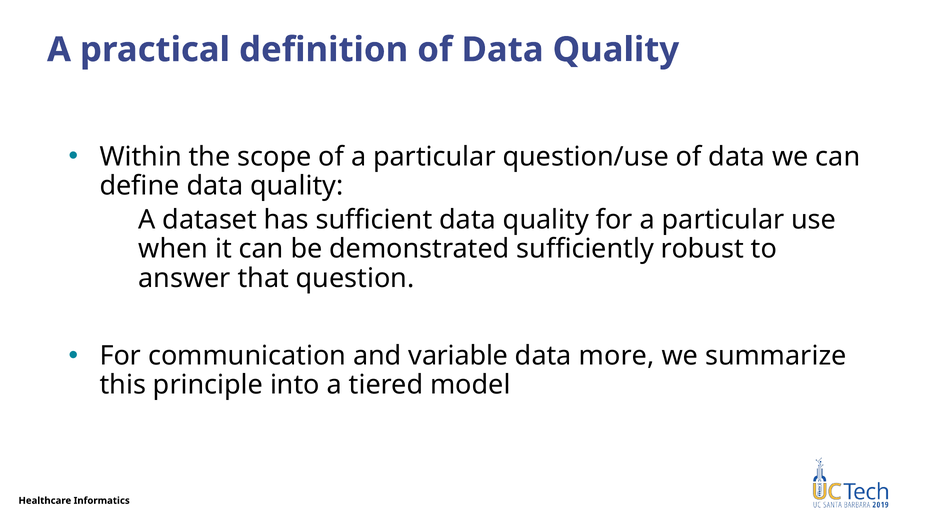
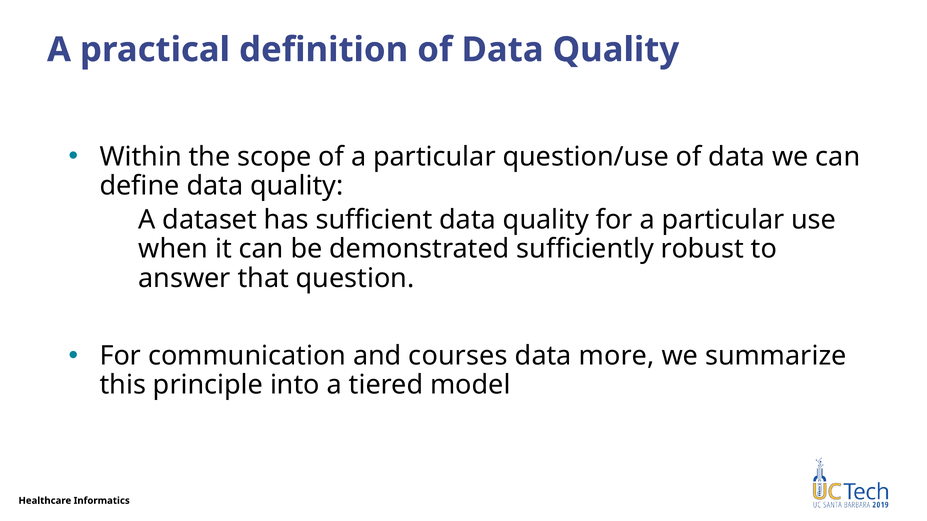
variable: variable -> courses (458, 356)
